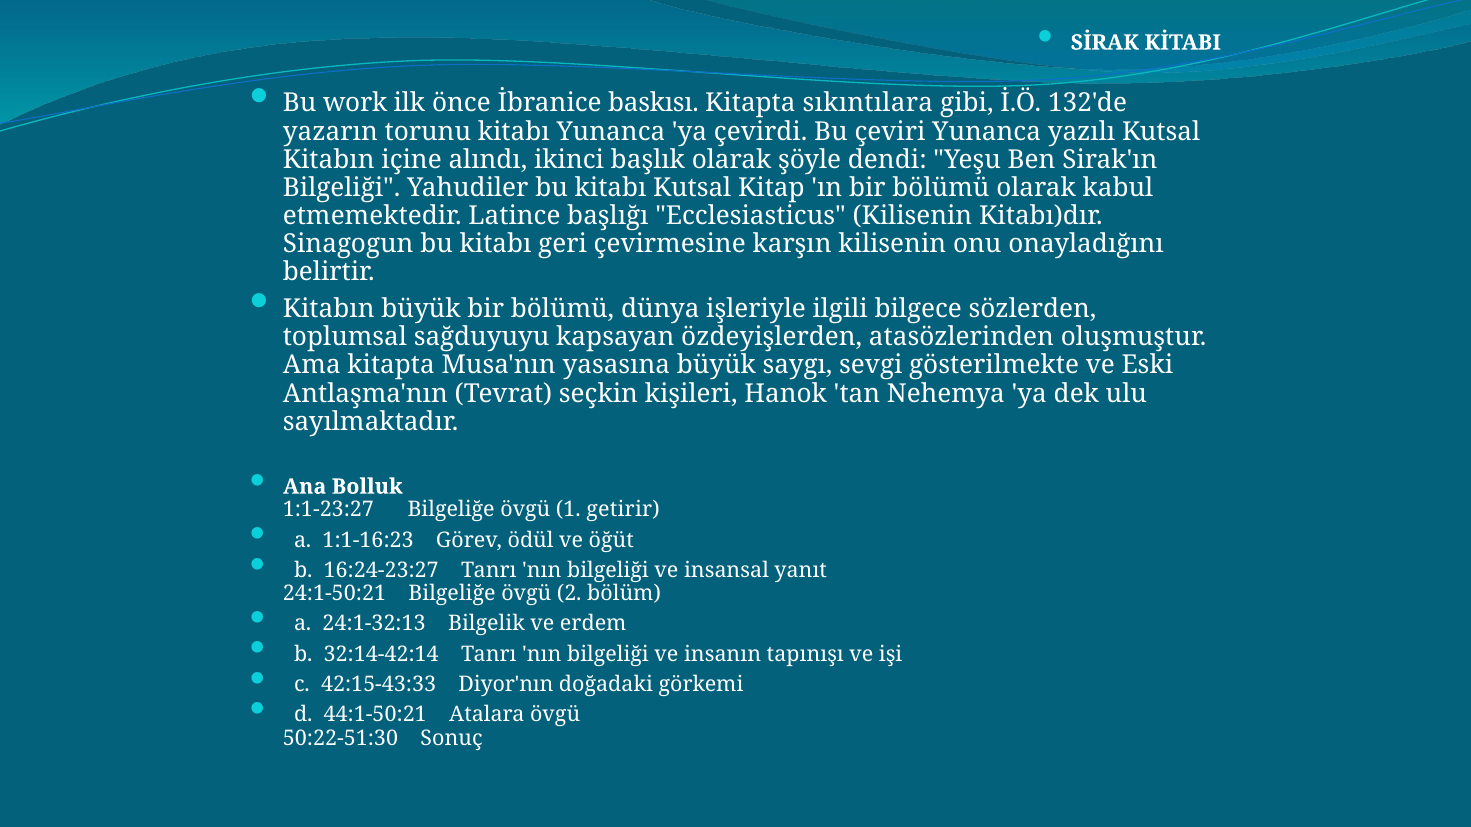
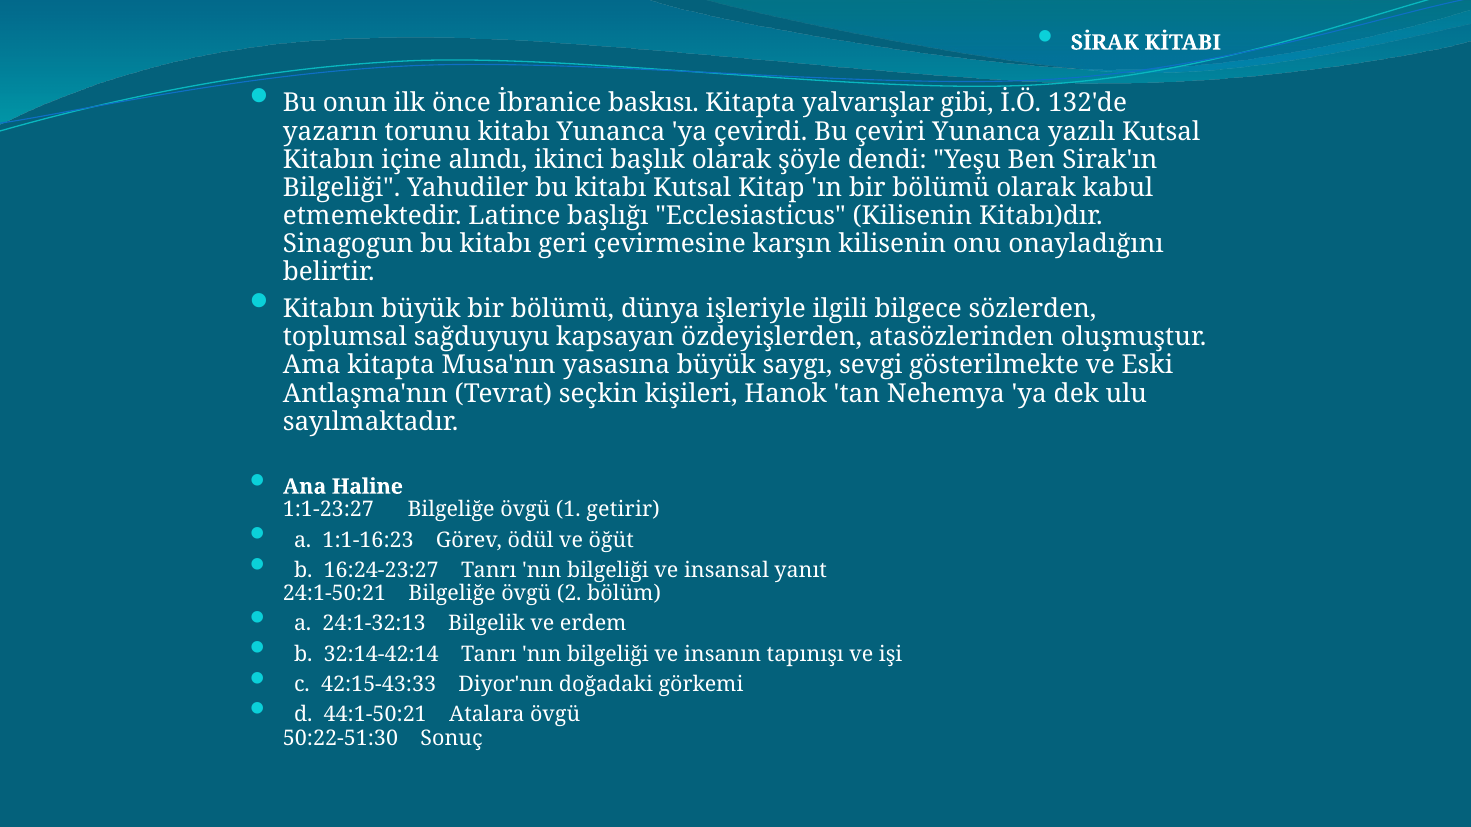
work: work -> onun (355, 103)
sıkıntılara: sıkıntılara -> yalvarışlar (868, 103)
Bolluk: Bolluk -> Haline (367, 487)
